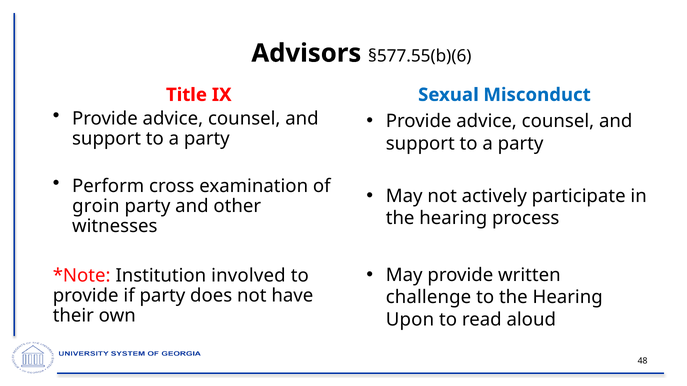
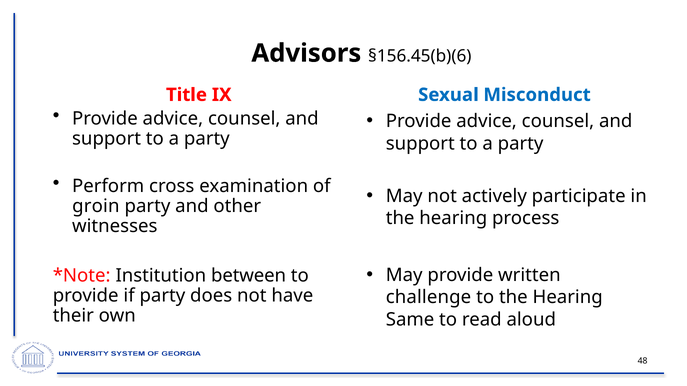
§577.55(b)(6: §577.55(b)(6 -> §156.45(b)(6 (420, 56)
involved: involved -> between (249, 276)
Upon: Upon -> Same (410, 320)
